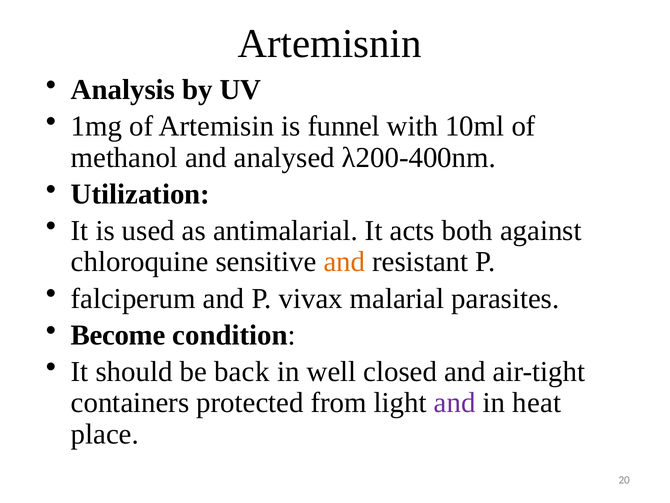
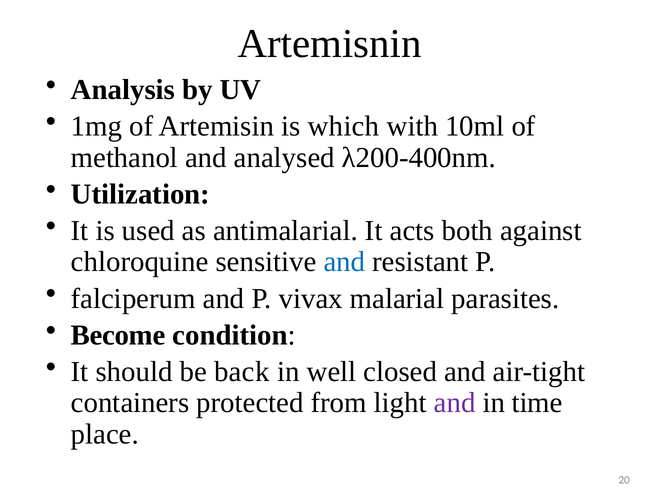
funnel: funnel -> which (343, 126)
and colour: orange -> blue (344, 262)
heat: heat -> time (537, 402)
